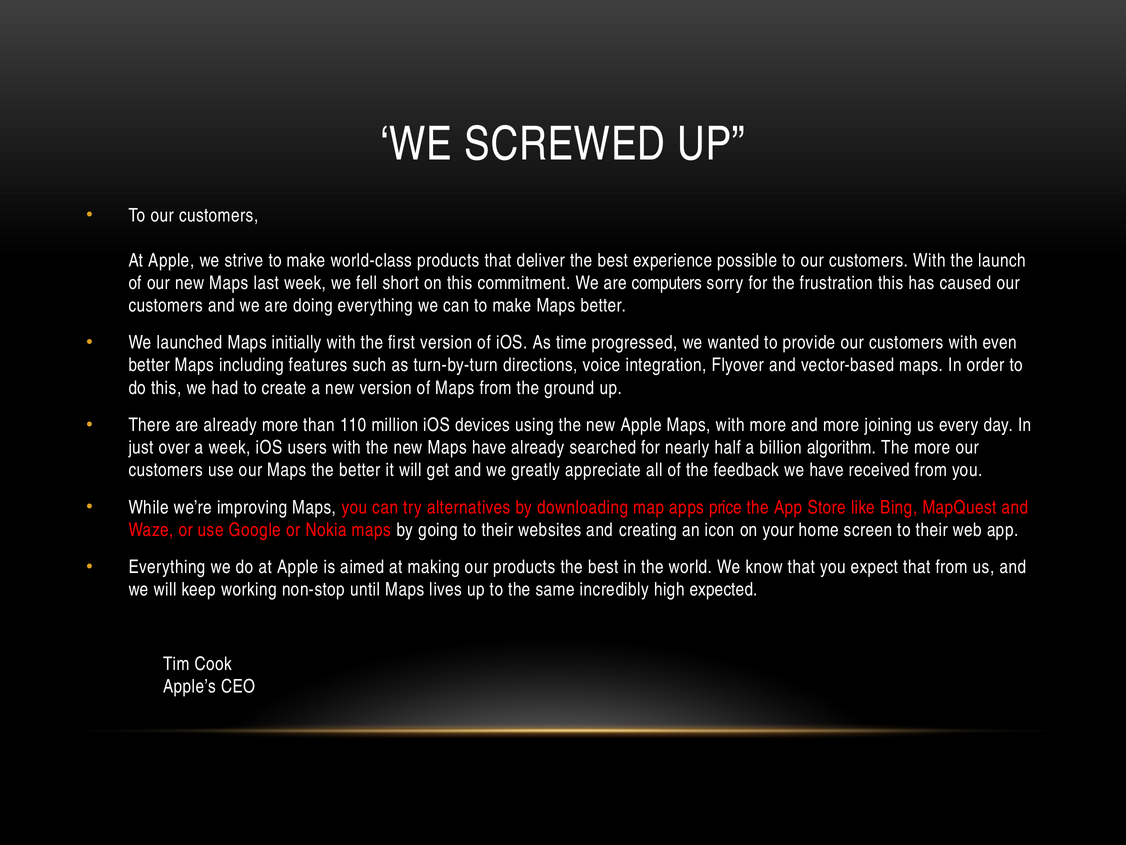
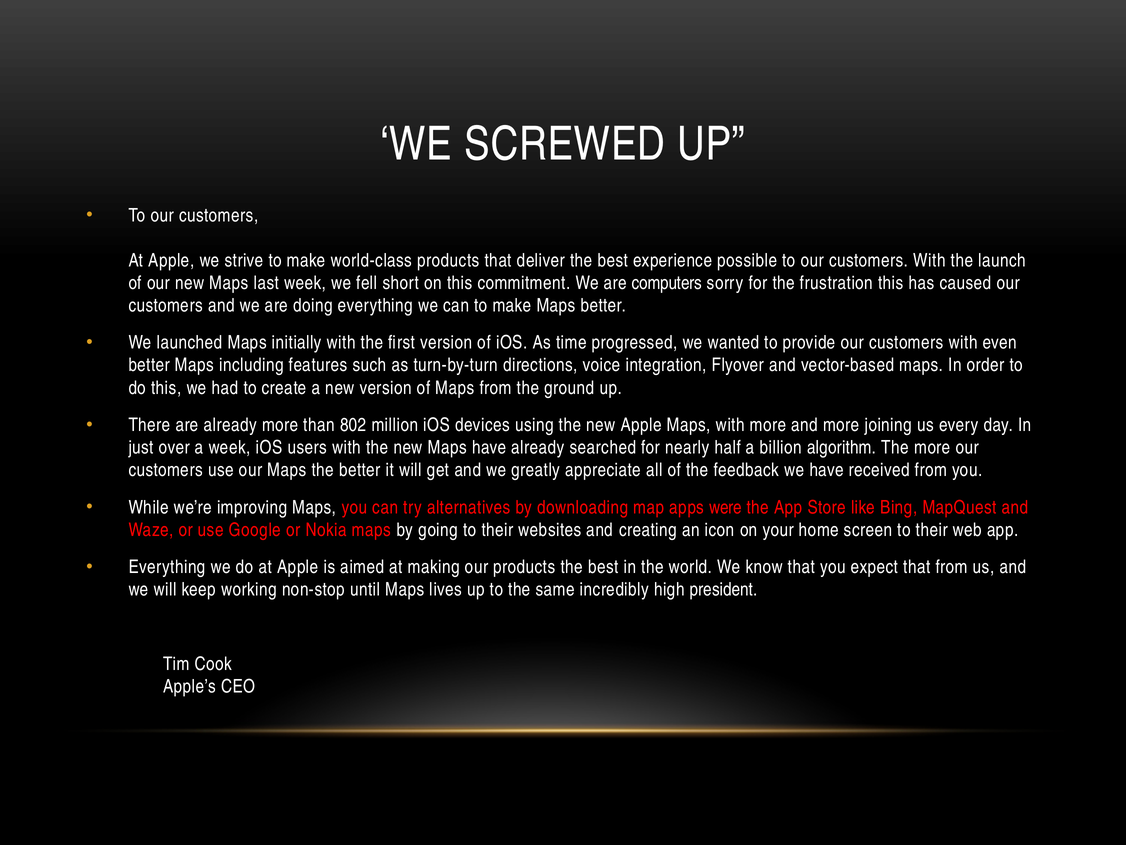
110: 110 -> 802 (353, 425)
price: price -> were (725, 507)
expected: expected -> president (724, 589)
